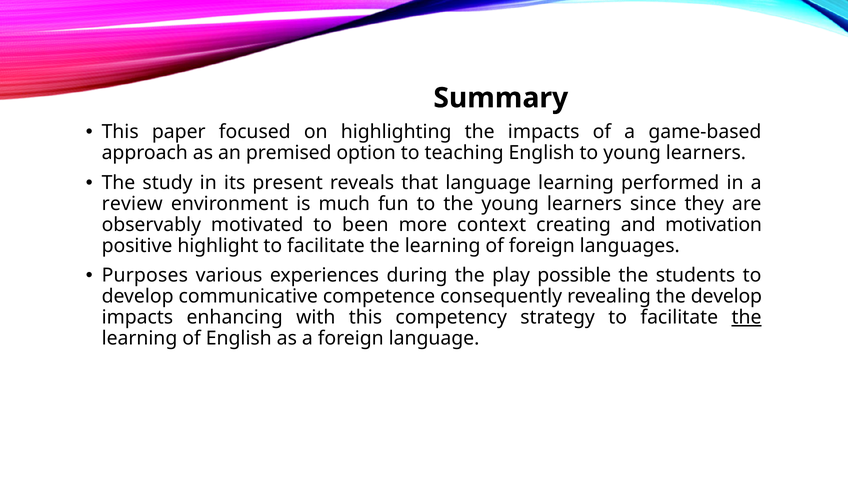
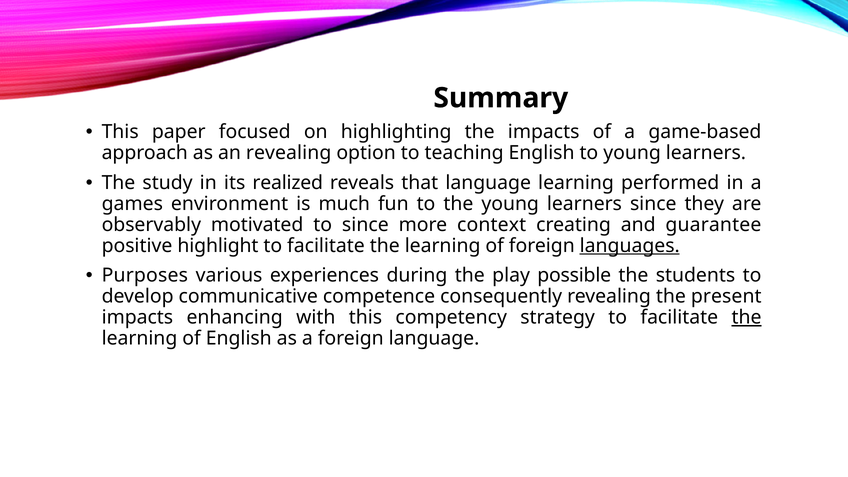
an premised: premised -> revealing (289, 153)
present: present -> realized (288, 183)
review: review -> games (132, 204)
to been: been -> since (365, 225)
motivation: motivation -> guarantee (713, 225)
languages underline: none -> present (630, 246)
the develop: develop -> present (726, 296)
